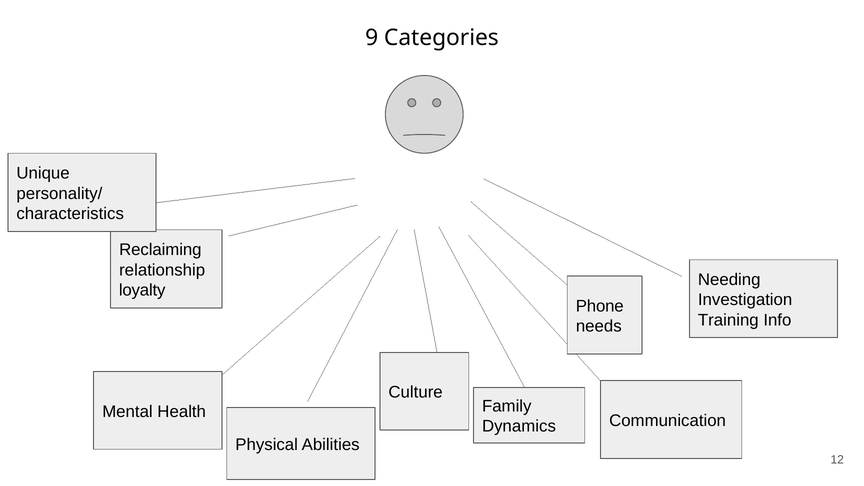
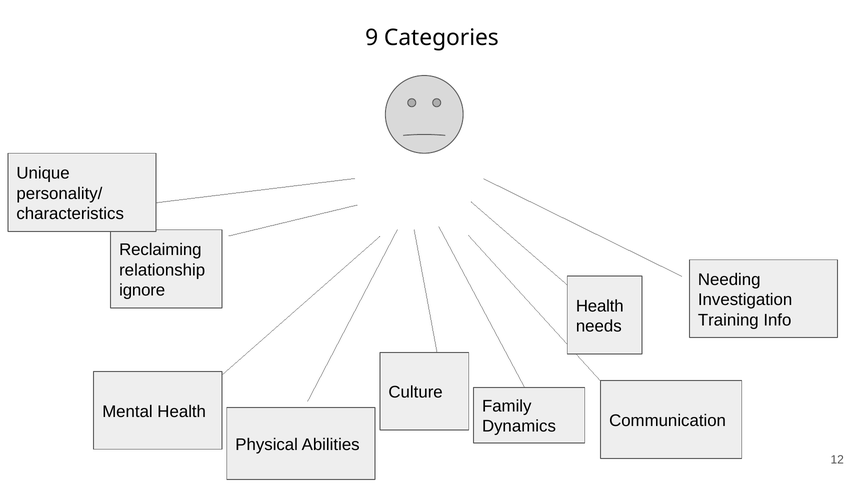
loyalty: loyalty -> ignore (142, 290)
Phone: Phone -> Health (600, 306)
